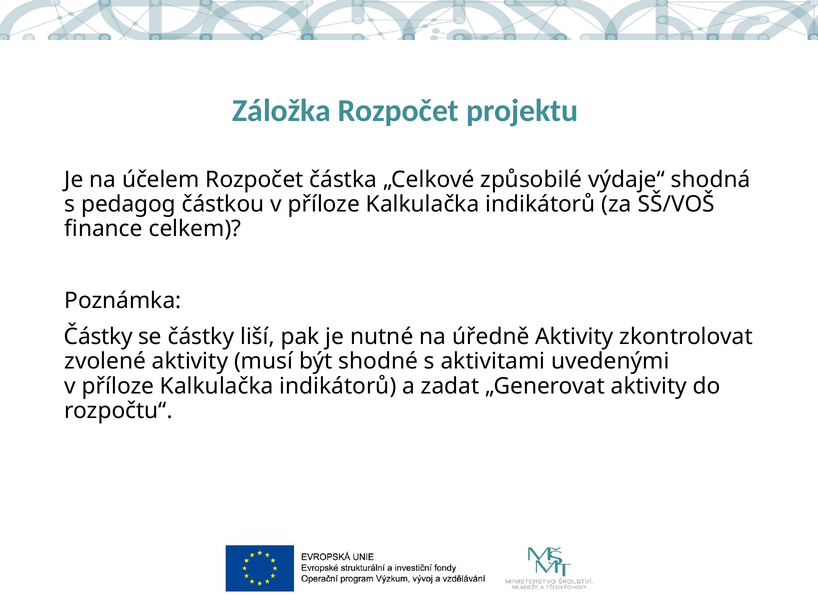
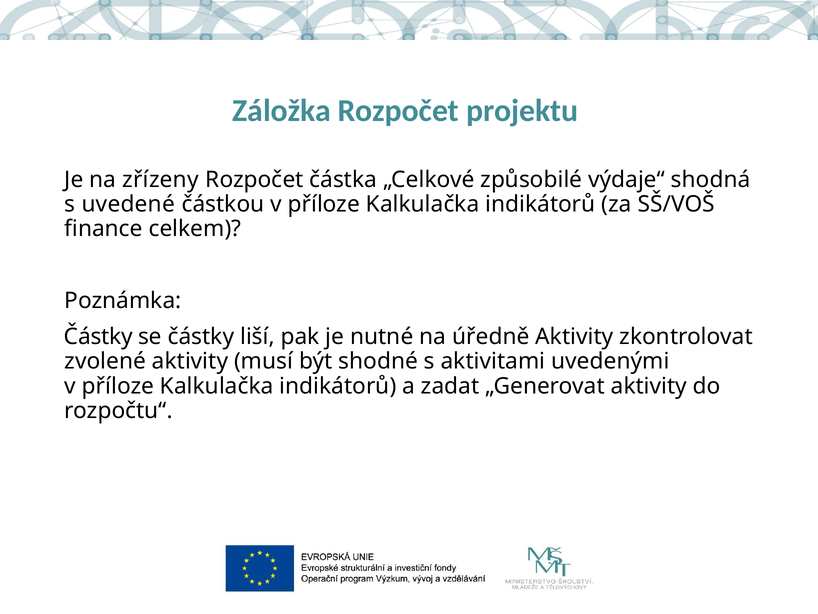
účelem: účelem -> zřízeny (161, 180)
pedagog: pedagog -> uvedené (128, 204)
